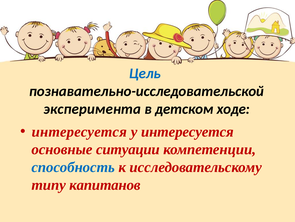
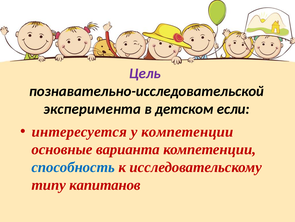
Цель colour: blue -> purple (145, 73)
ходе: ходе -> если (233, 109)
у интересуется: интересуется -> компетенции (187, 131)
ситуации: ситуации -> варианта (128, 149)
